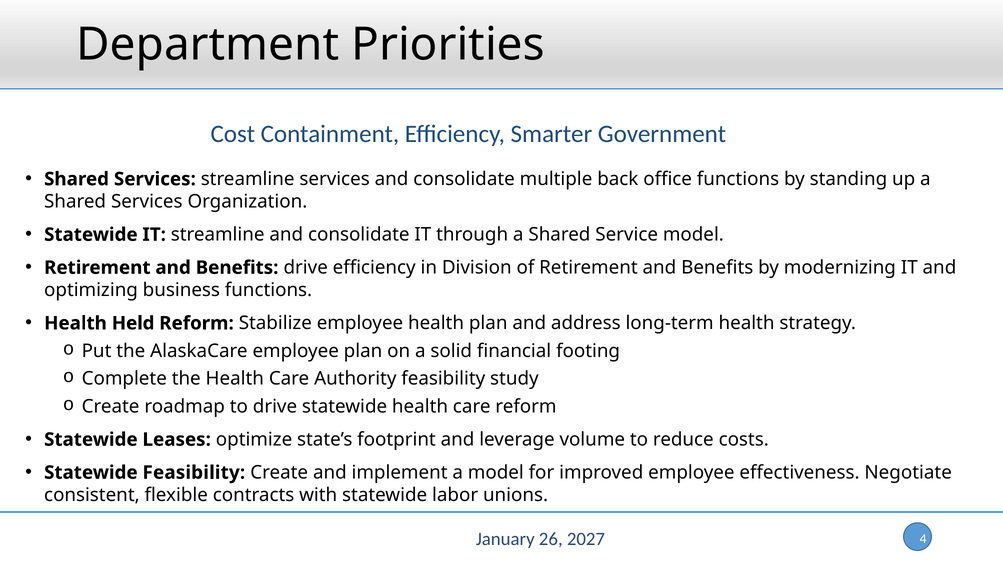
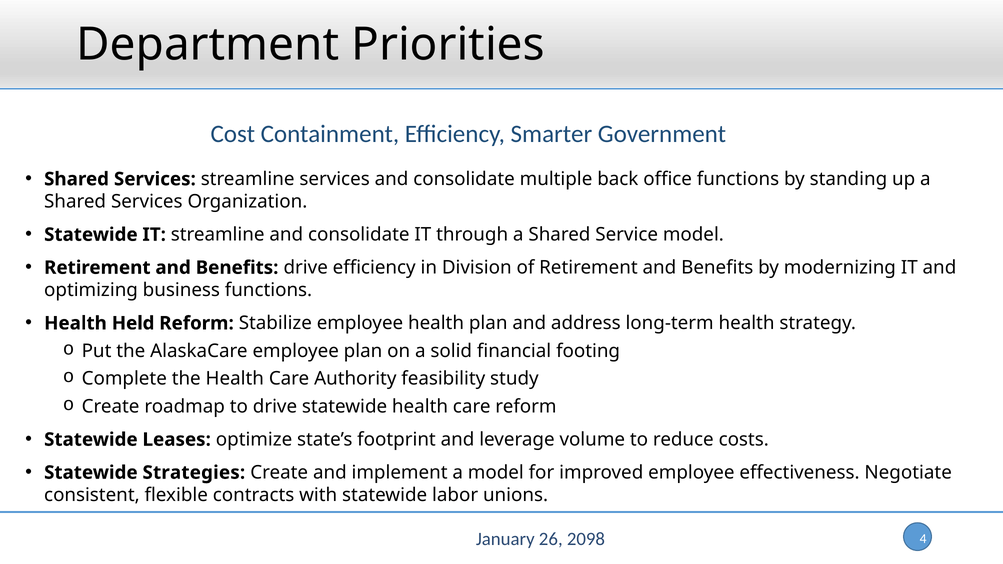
Statewide Feasibility: Feasibility -> Strategies (194, 473)
2027: 2027 -> 2098 (586, 539)
